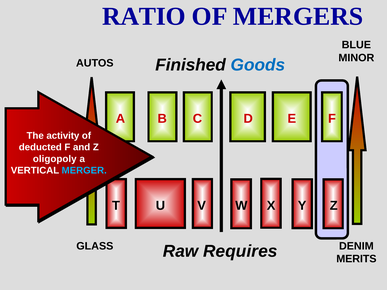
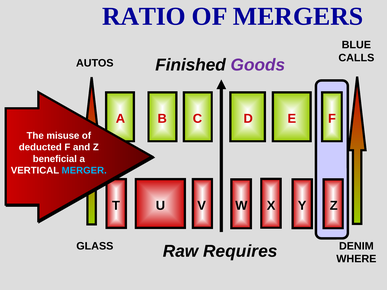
MINOR: MINOR -> CALLS (356, 58)
Goods colour: blue -> purple (258, 65)
activity: activity -> misuse (63, 136)
oligopoly: oligopoly -> beneficial (55, 159)
MERITS: MERITS -> WHERE (356, 259)
